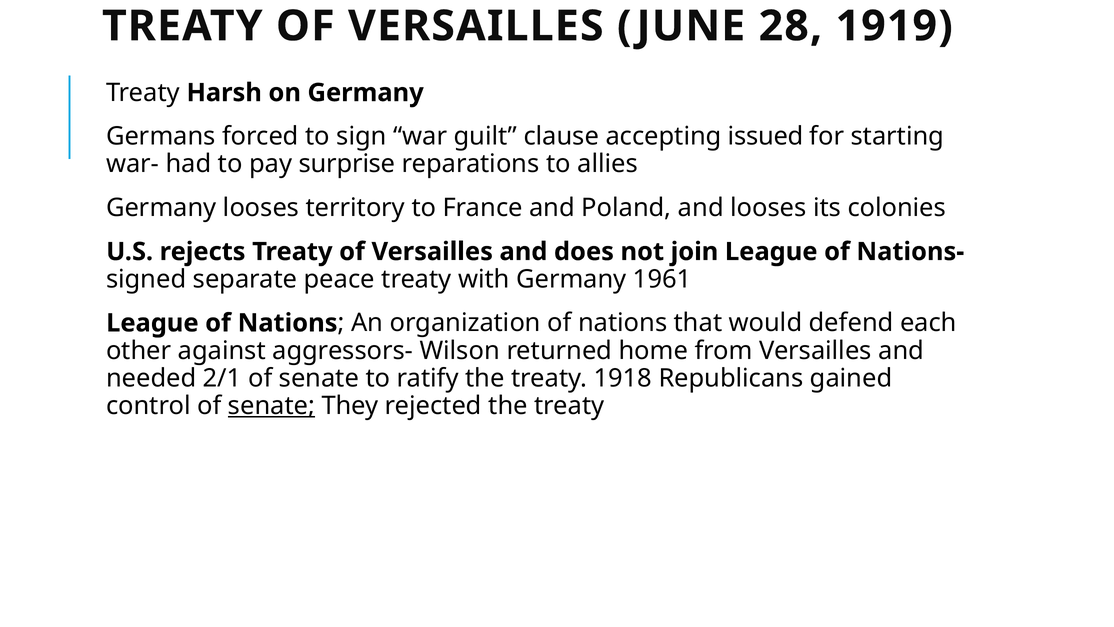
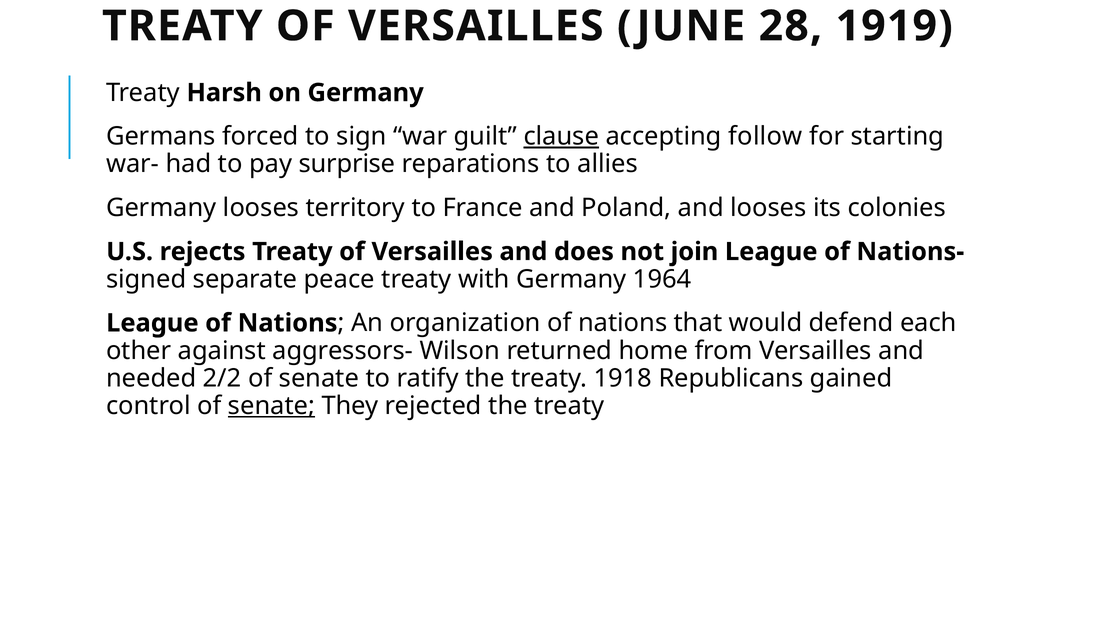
clause underline: none -> present (561, 136)
issued: issued -> follow (765, 136)
1961: 1961 -> 1964 (662, 279)
2/1: 2/1 -> 2/2 (222, 378)
